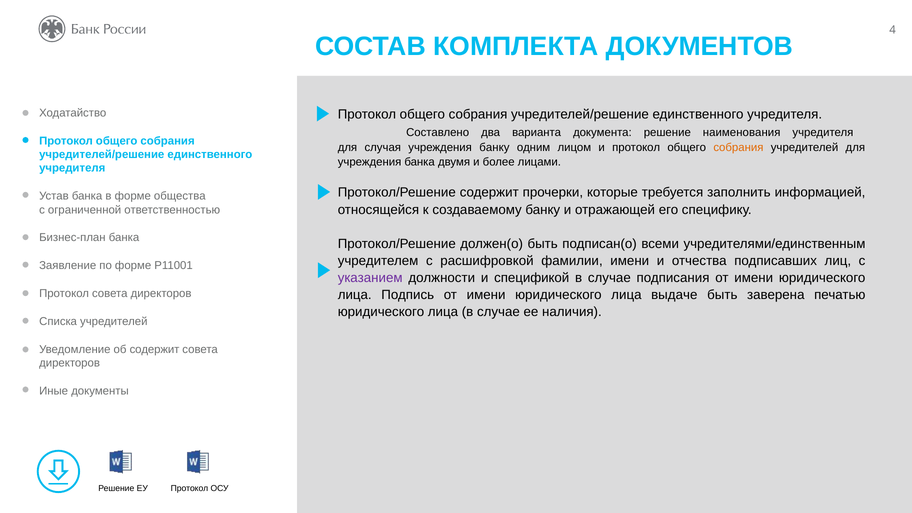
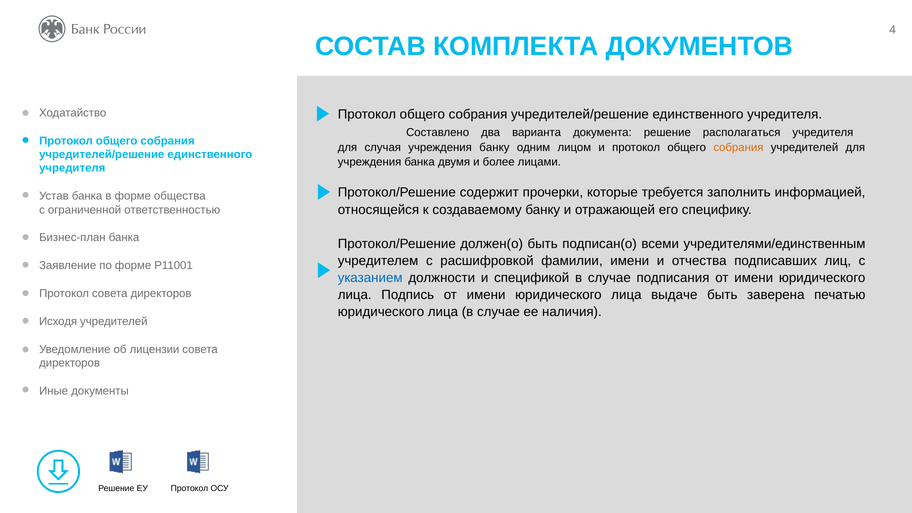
наименования: наименования -> располагаться (742, 132)
указанием colour: purple -> blue (370, 278)
Списка: Списка -> Исходя (58, 321)
об содержит: содержит -> лицензии (154, 349)
